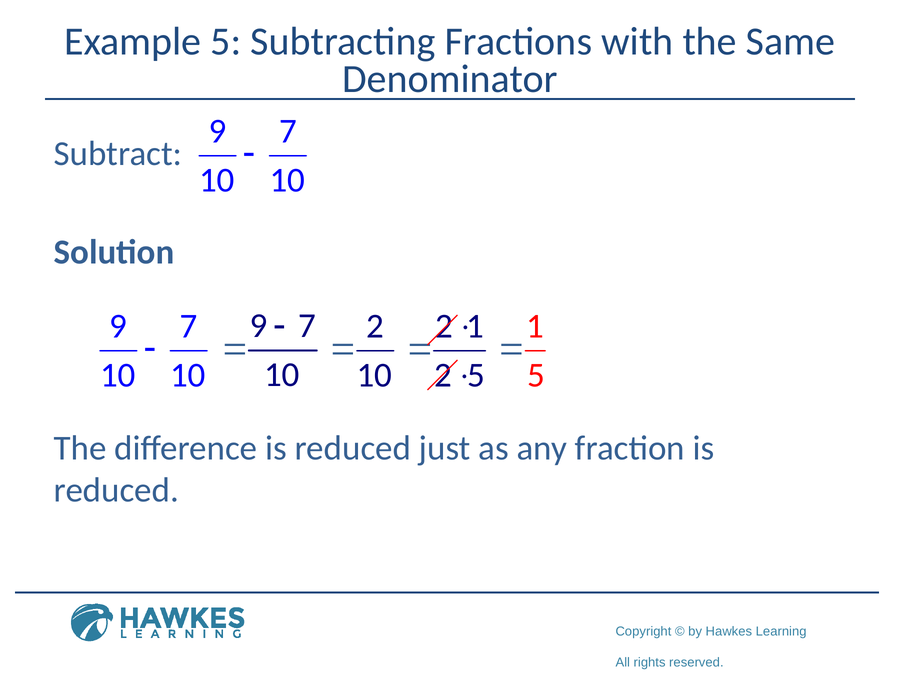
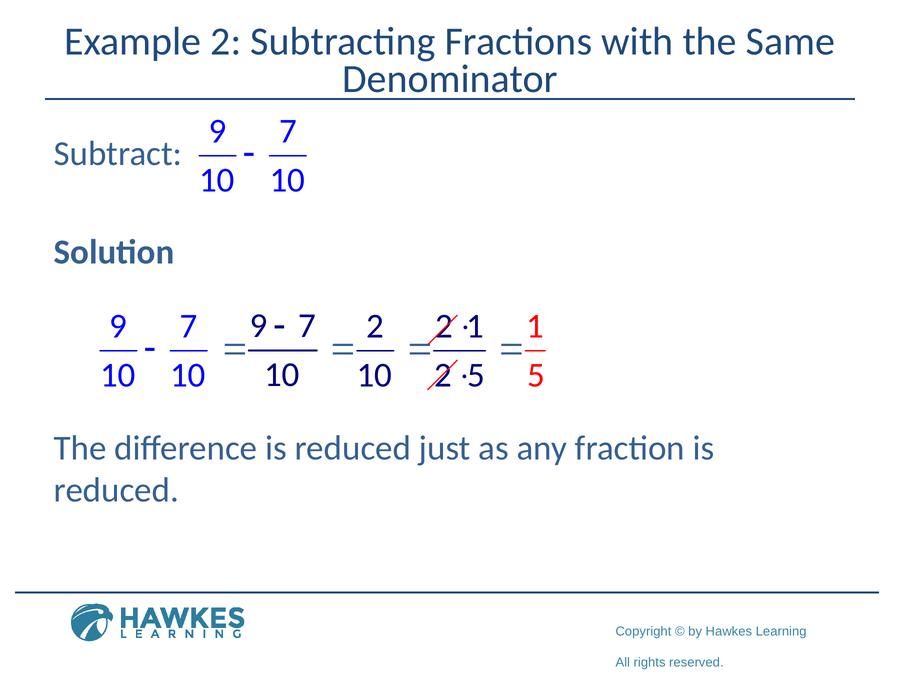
Example 5: 5 -> 2 (226, 42)
